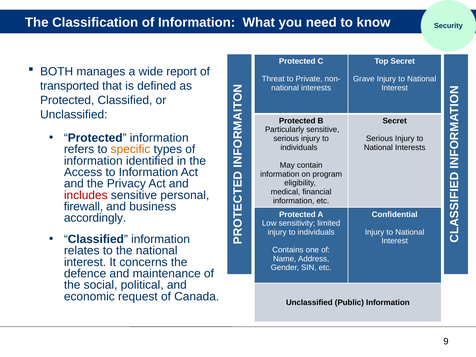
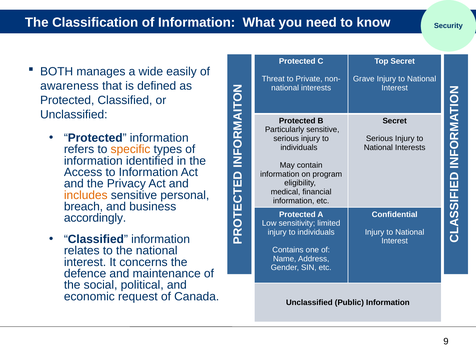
report: report -> easily (182, 72)
transported: transported -> awareness (69, 86)
includes colour: red -> orange (86, 195)
firewall: firewall -> breach (83, 207)
